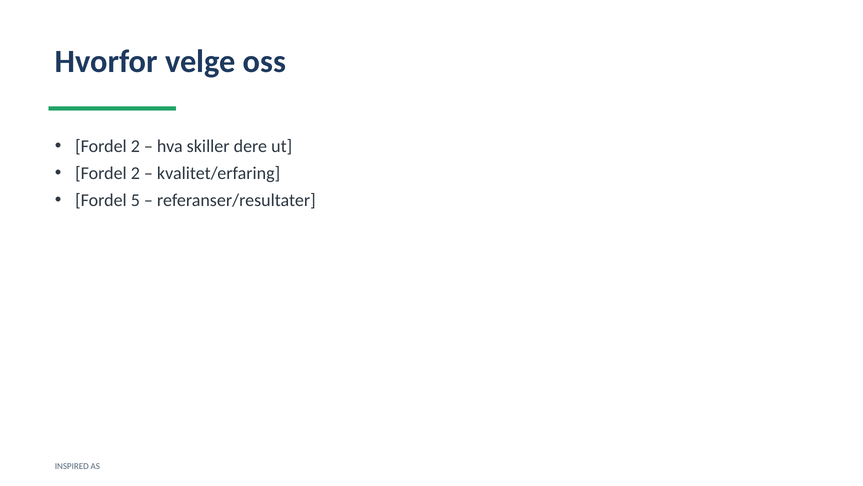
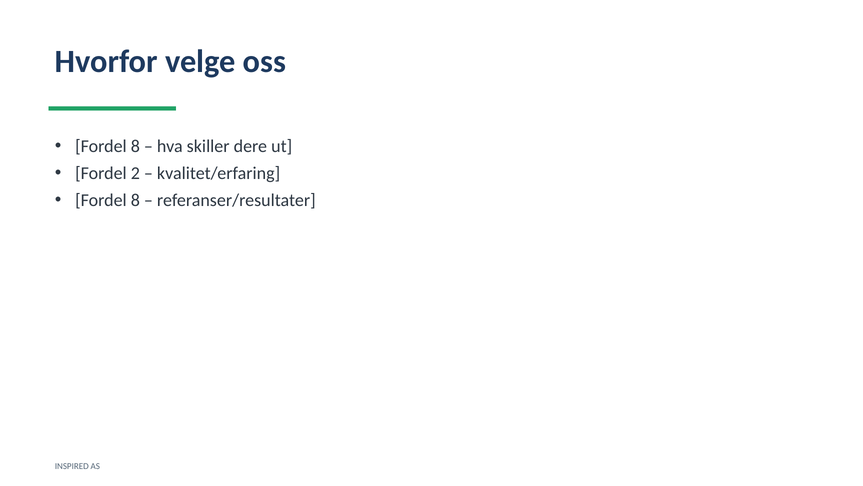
2: 2 -> 8 (135, 146)
5: 5 -> 8 (135, 200)
